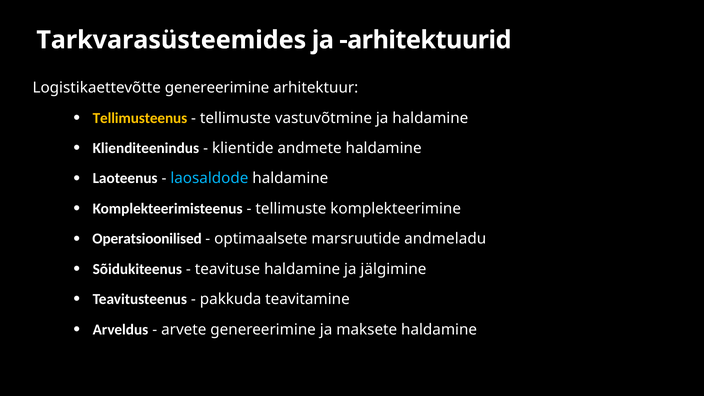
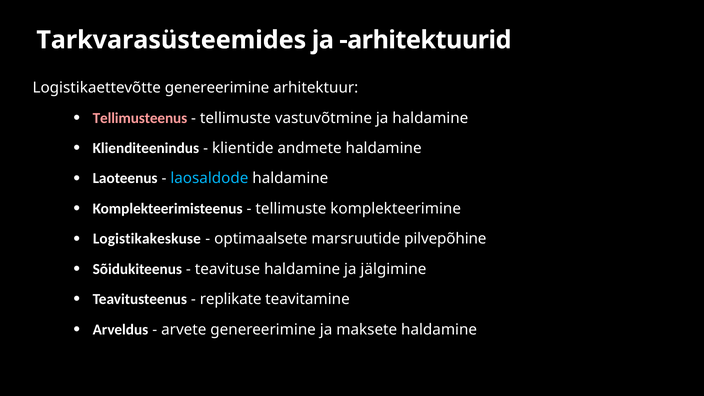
Tellimusteenus colour: yellow -> pink (140, 118)
Operatsioonilised: Operatsioonilised -> Logistikakeskuse (147, 239)
andmeladu: andmeladu -> pilvepõhine (445, 239)
pakkuda: pakkuda -> replikate (231, 299)
